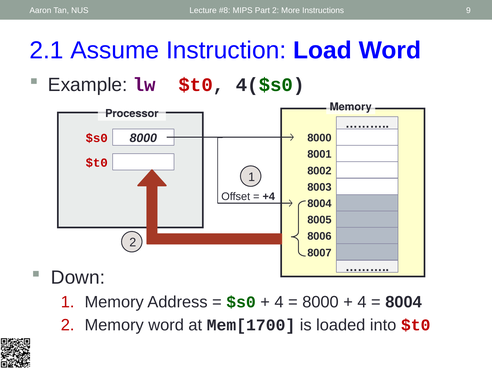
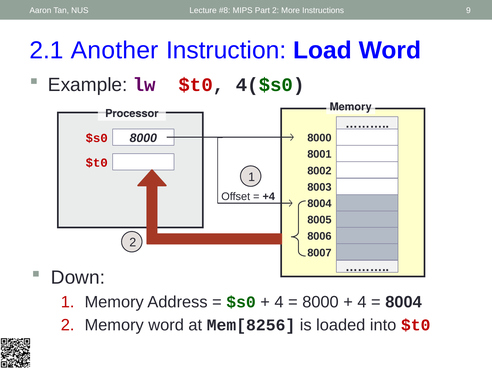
Assume: Assume -> Another (115, 51)
Mem[1700: Mem[1700 -> Mem[8256 (251, 325)
